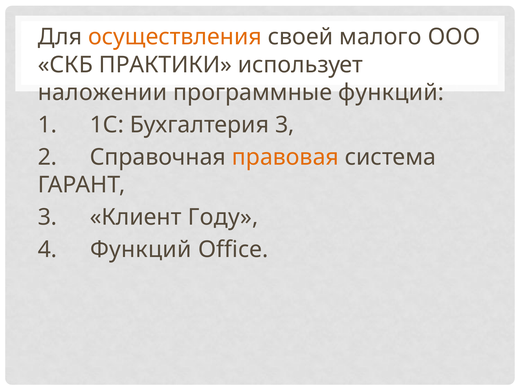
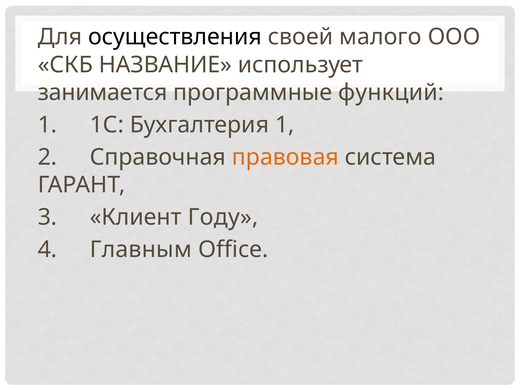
осуществления colour: orange -> black (175, 37)
ПРАКТИКИ: ПРАКТИКИ -> НАЗВАНИЕ (165, 65)
наложении: наложении -> занимается (103, 92)
Бухгалтерия 3: 3 -> 1 (285, 125)
4 Функций: Функций -> Главным (141, 250)
